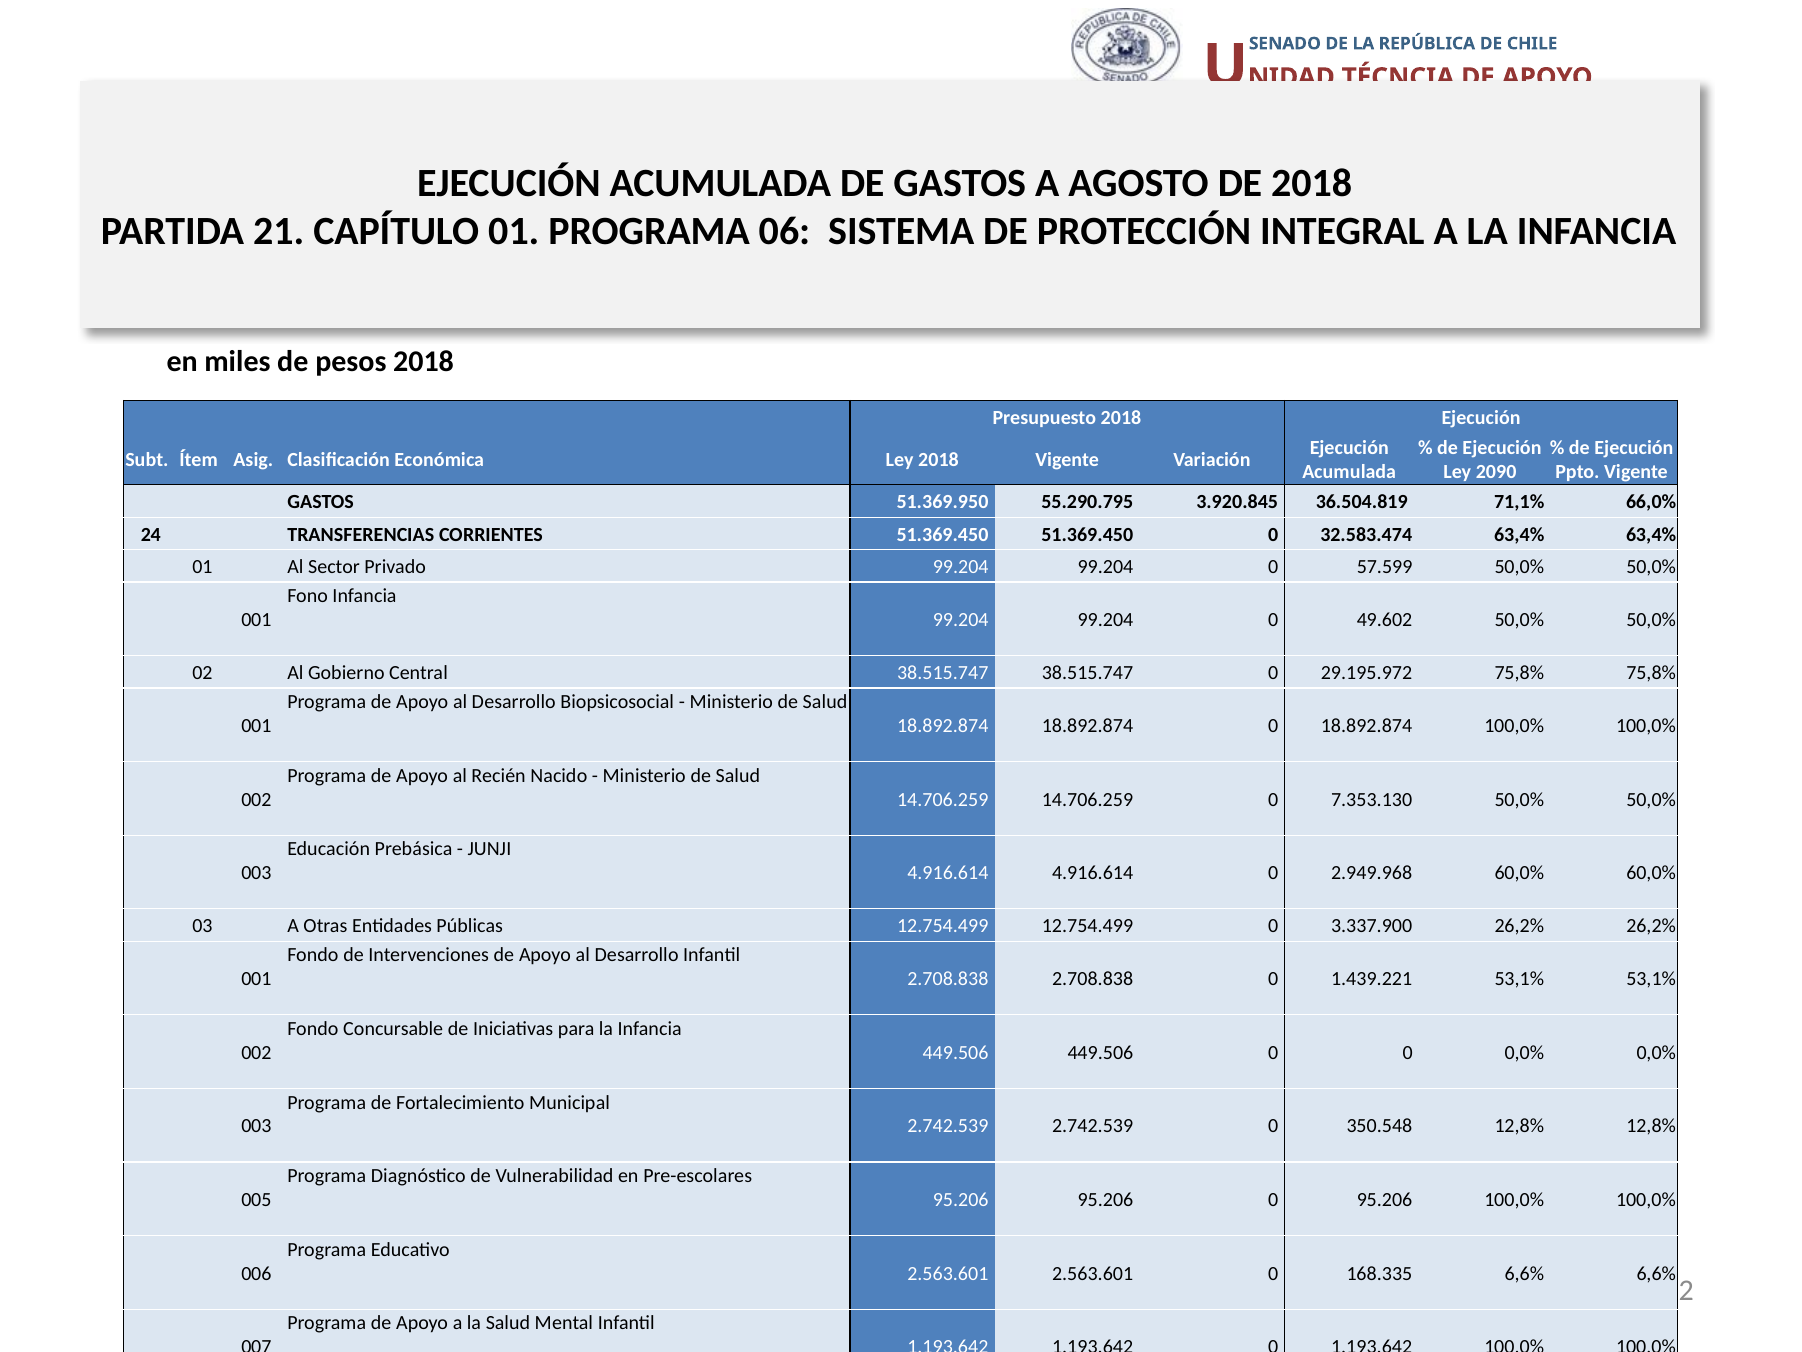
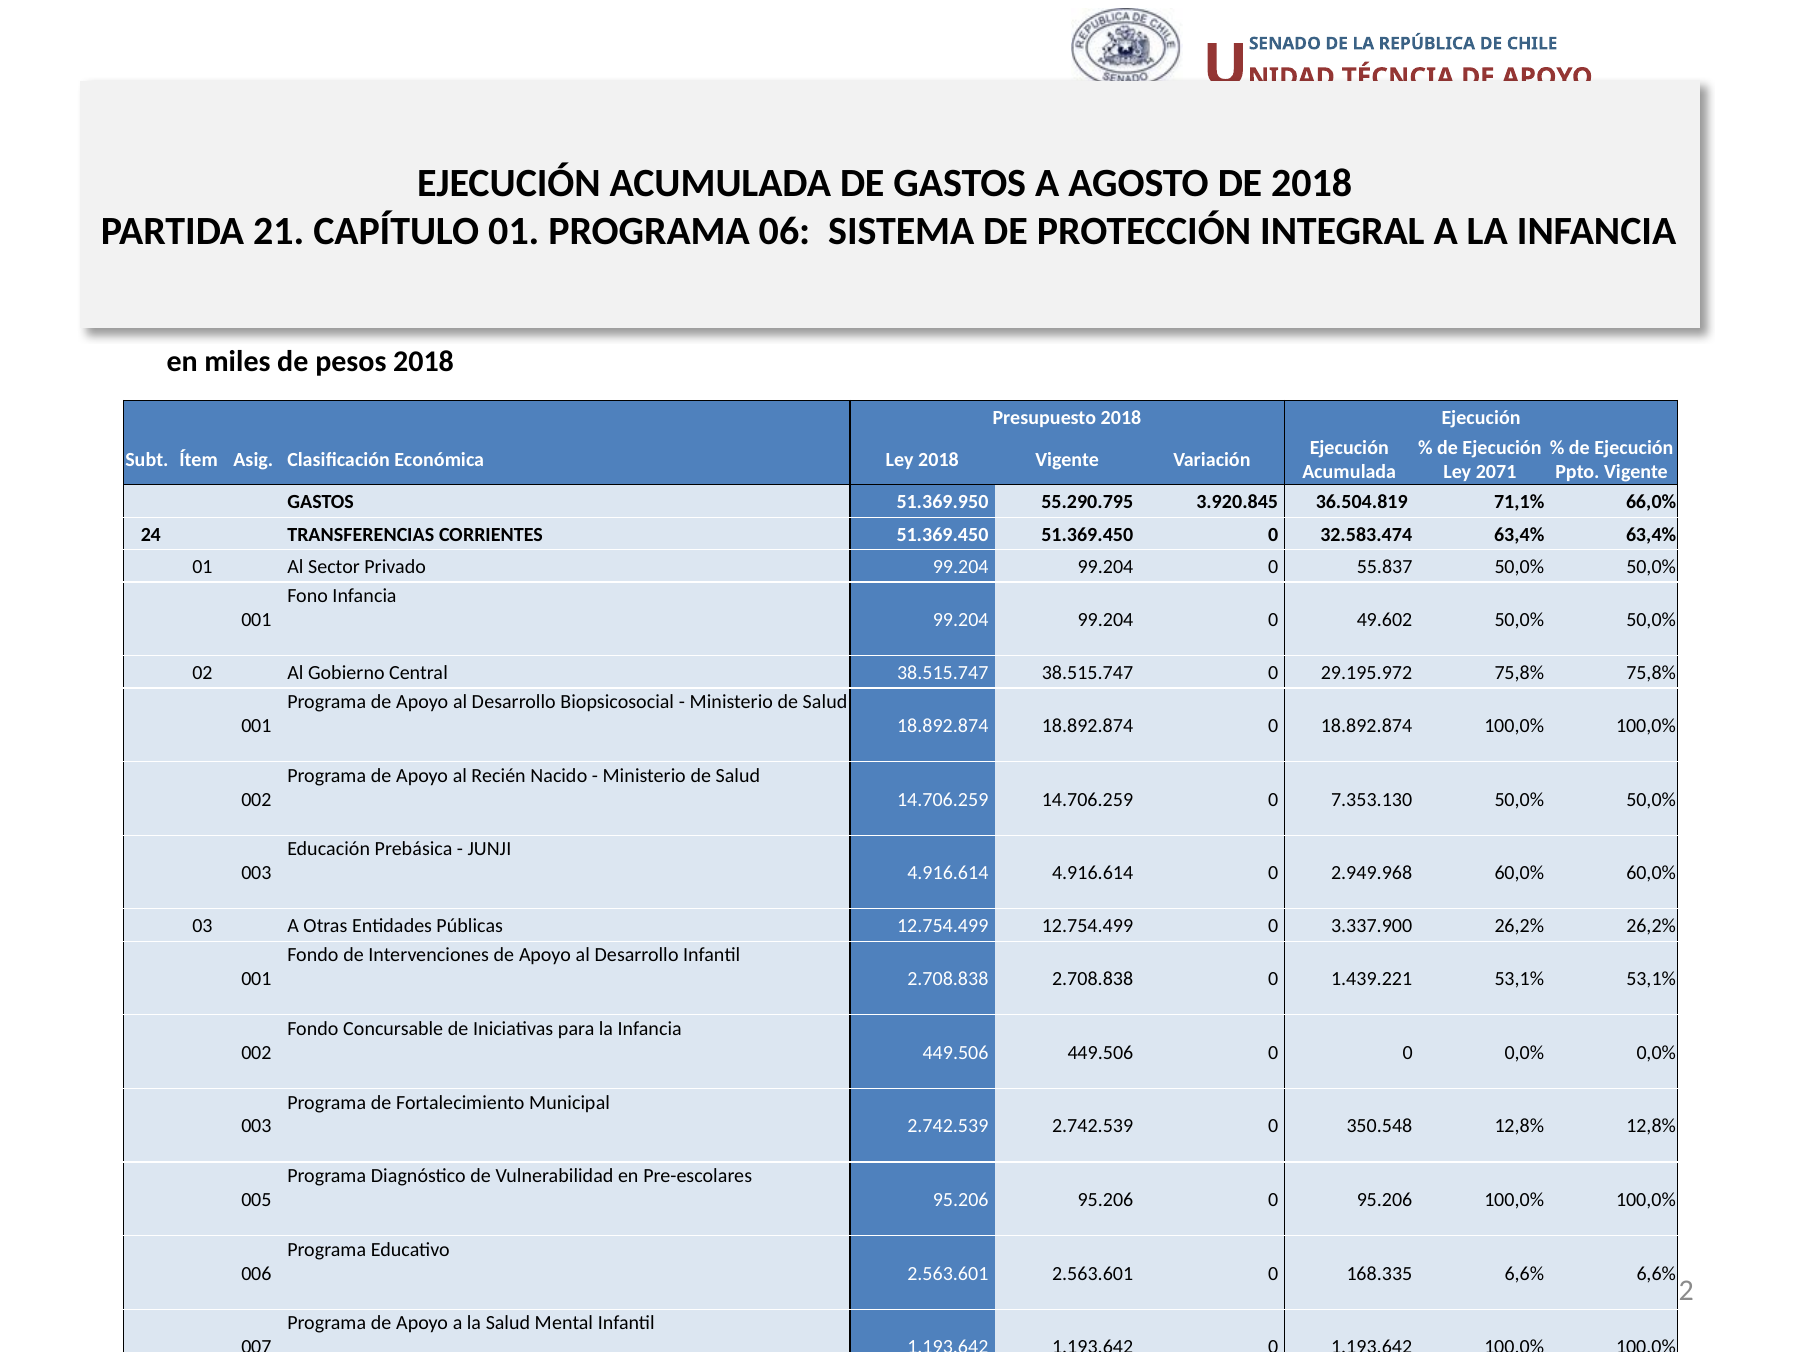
2090: 2090 -> 2071 (1496, 472)
57.599: 57.599 -> 55.837 (1385, 567)
